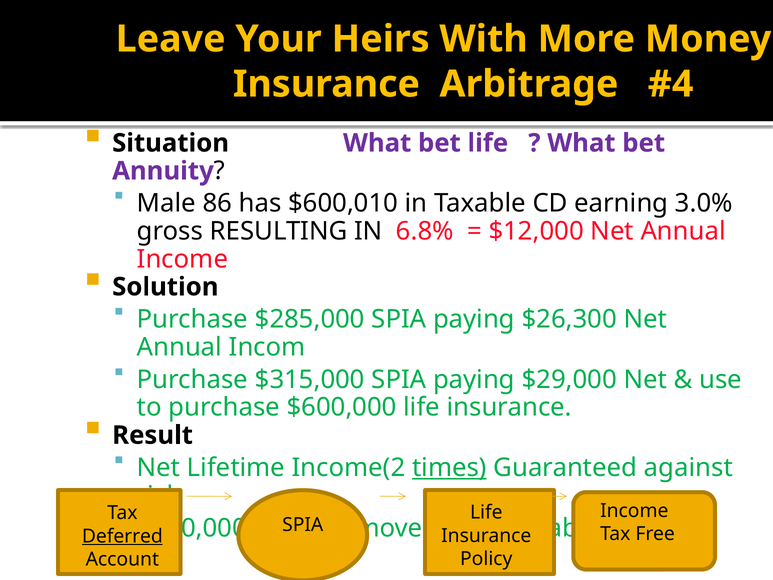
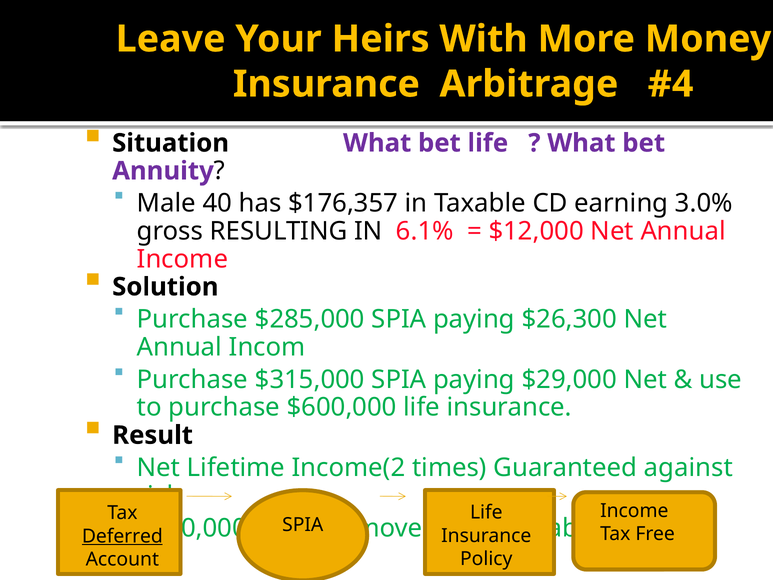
86: 86 -> 40 (217, 203)
$600,010: $600,010 -> $176,357 (343, 203)
6.8%: 6.8% -> 6.1% (425, 231)
times underline: present -> none (449, 468)
